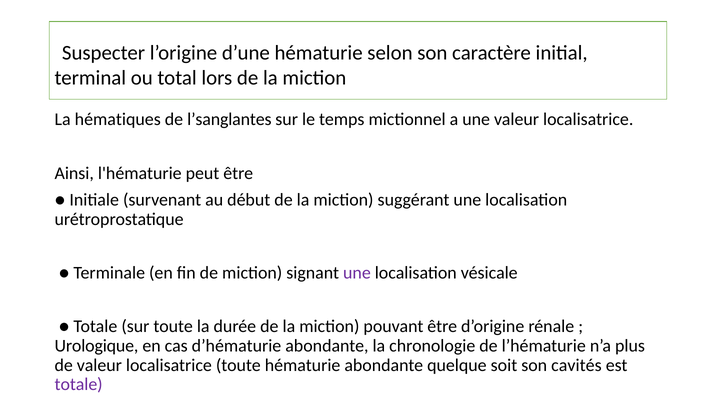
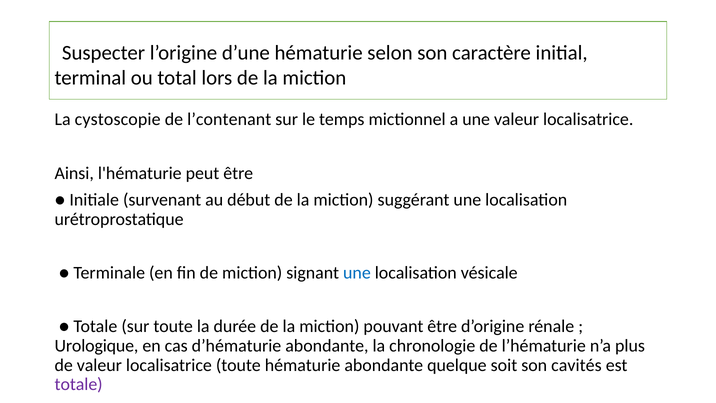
hématiques: hématiques -> cystoscopie (118, 119)
l’sanglantes: l’sanglantes -> l’contenant (229, 119)
une colour: purple -> blue (357, 273)
